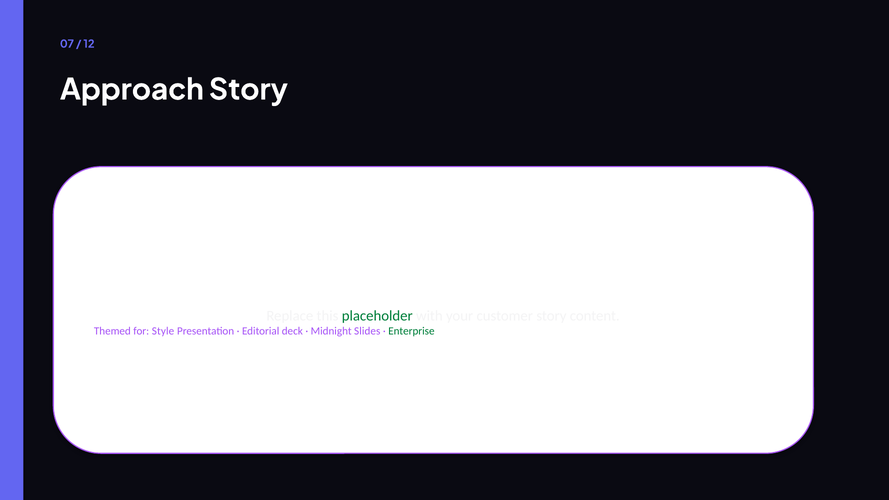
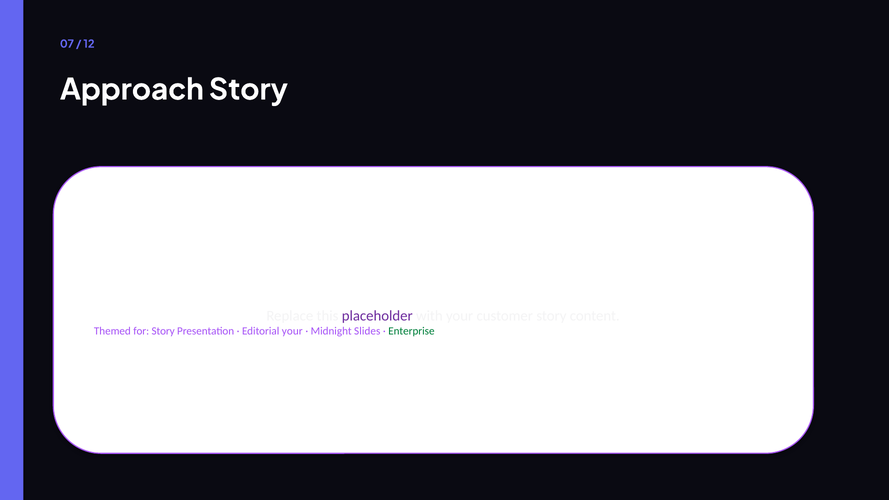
placeholder colour: green -> purple (377, 316)
for Style: Style -> Story (163, 331)
Editorial deck: deck -> your (292, 331)
